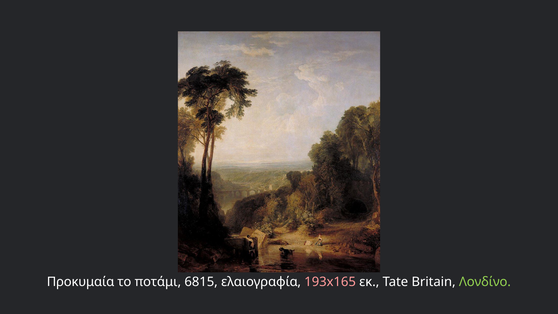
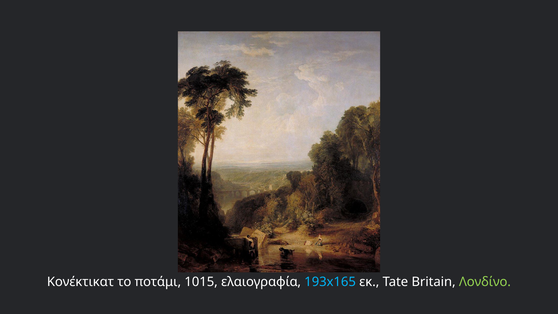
Προκυμαία: Προκυμαία -> Κονέκτικατ (81, 282)
6815: 6815 -> 1015 (201, 282)
193x165 colour: pink -> light blue (330, 282)
